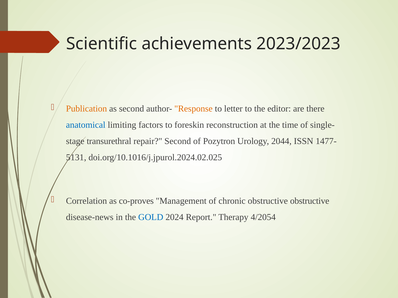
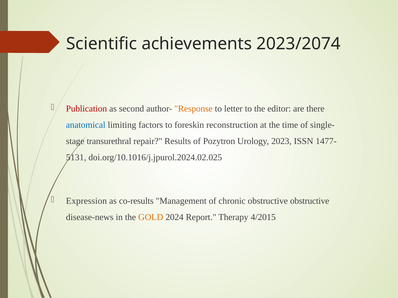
2023/2023: 2023/2023 -> 2023/2074 (298, 44)
Publication colour: orange -> red (86, 109)
repair Second: Second -> Results (178, 141)
2044: 2044 -> 2023 (281, 141)
Correlation: Correlation -> Expression (86, 201)
co-proves: co-proves -> co-results (136, 201)
GOLD colour: blue -> orange (151, 217)
4/2054: 4/2054 -> 4/2015 (263, 217)
